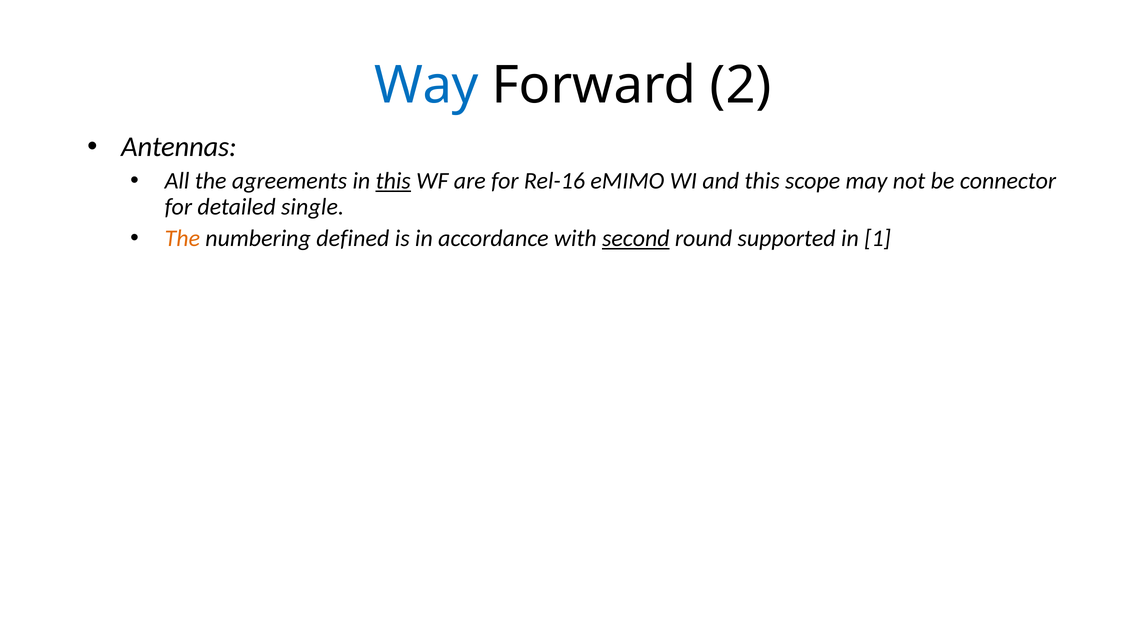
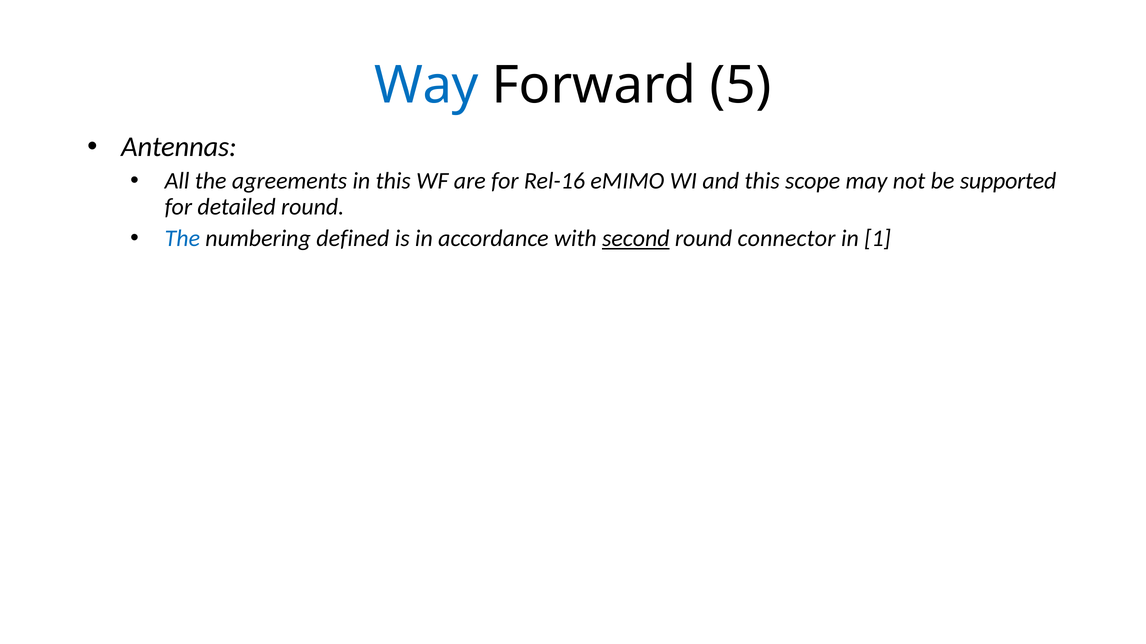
2: 2 -> 5 (741, 85)
this underline: present -> none (393, 181)
connector: connector -> supported (1008, 181)
detailed single: single -> round (313, 207)
The colour: orange -> blue (182, 239)
supported: supported -> connector (787, 239)
